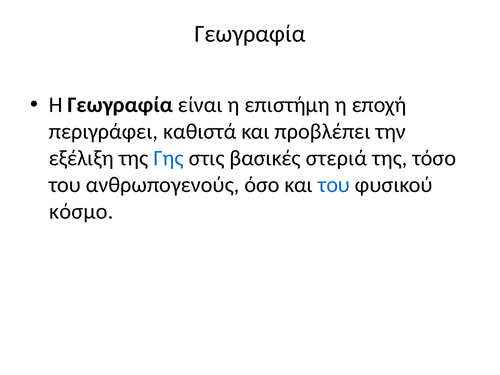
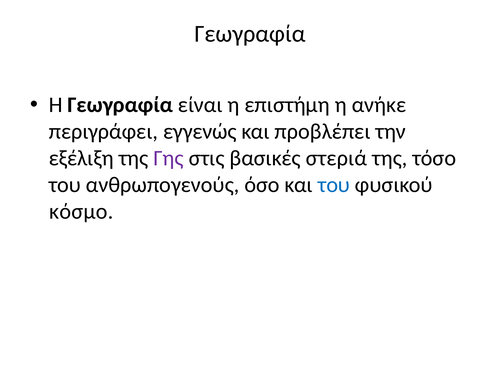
εποχή: εποχή -> ανήκε (379, 105)
καθιστά: καθιστά -> εγγενώς (200, 132)
Γης colour: blue -> purple (169, 158)
